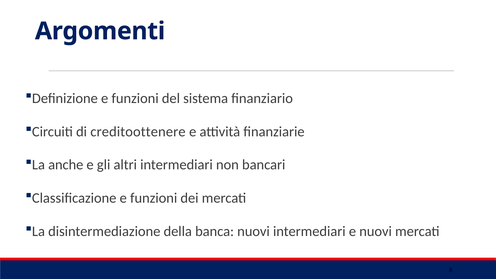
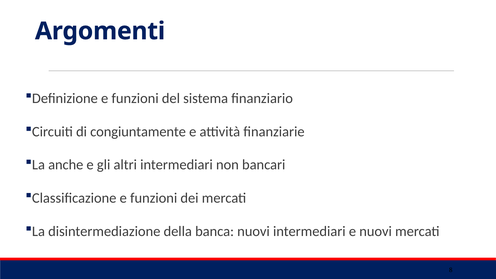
creditoottenere: creditoottenere -> congiuntamente (138, 132)
